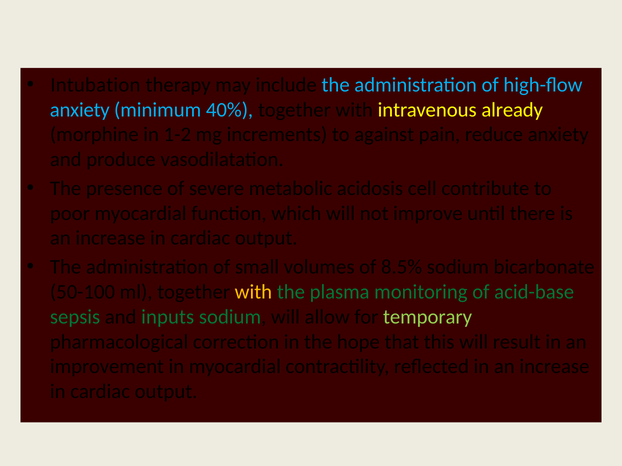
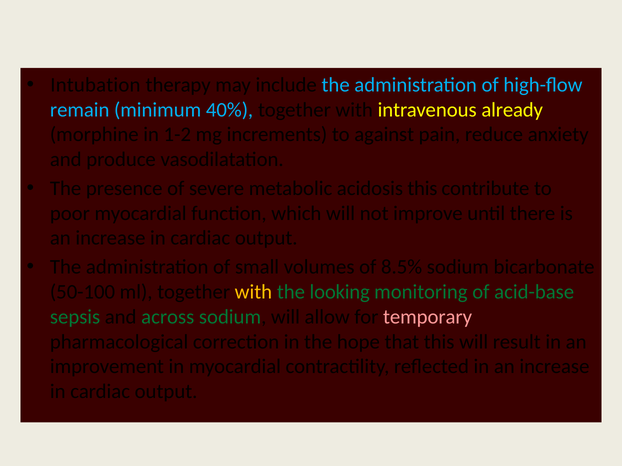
anxiety: anxiety -> remain (80, 110)
acidosis cell: cell -> this (422, 189)
plasma: plasma -> looking (340, 292)
inputs: inputs -> across (168, 317)
temporary colour: light green -> pink (428, 317)
